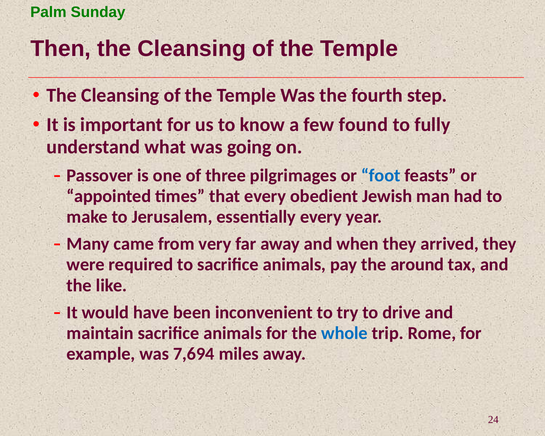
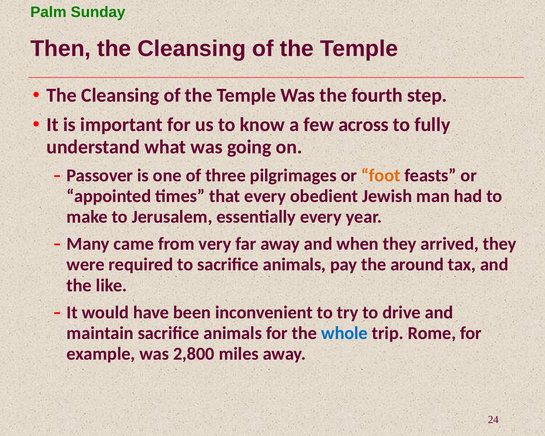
found: found -> across (364, 125)
foot colour: blue -> orange (381, 175)
7,694: 7,694 -> 2,800 (194, 354)
